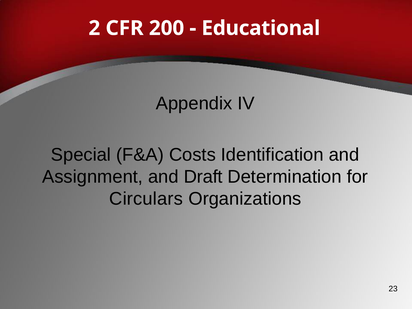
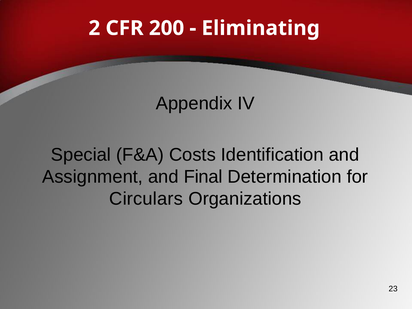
Educational: Educational -> Eliminating (261, 28)
Draft: Draft -> Final (203, 177)
